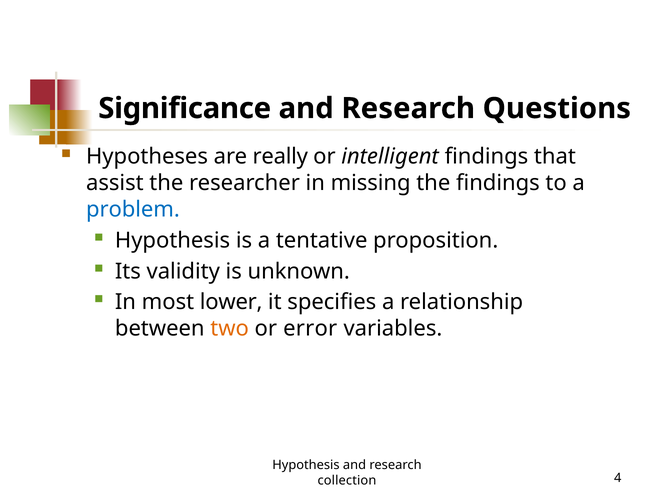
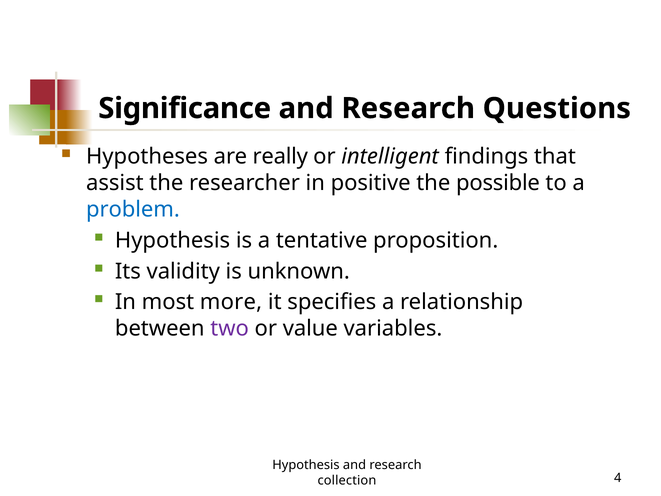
missing: missing -> positive (371, 183)
the findings: findings -> possible (498, 183)
lower: lower -> more (231, 302)
two colour: orange -> purple (230, 328)
error: error -> value (310, 328)
